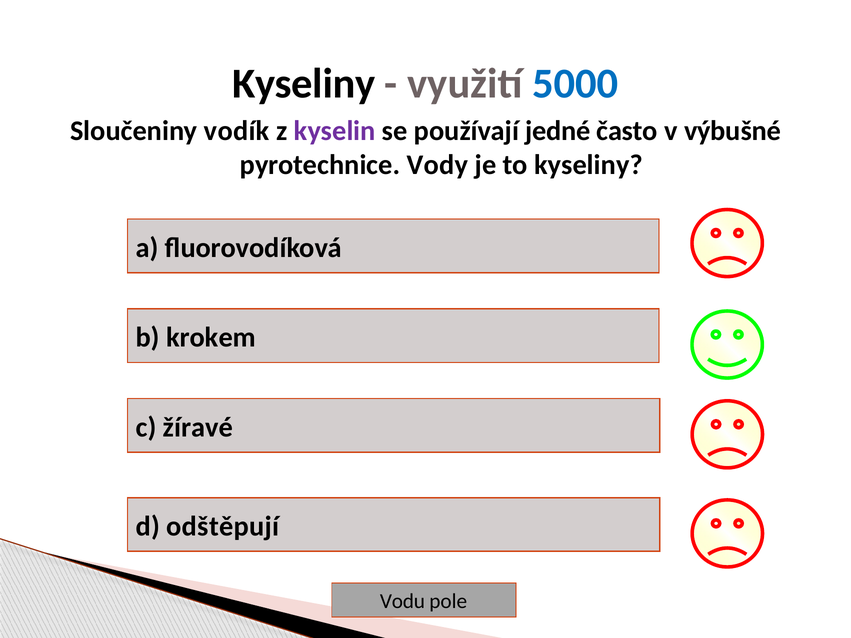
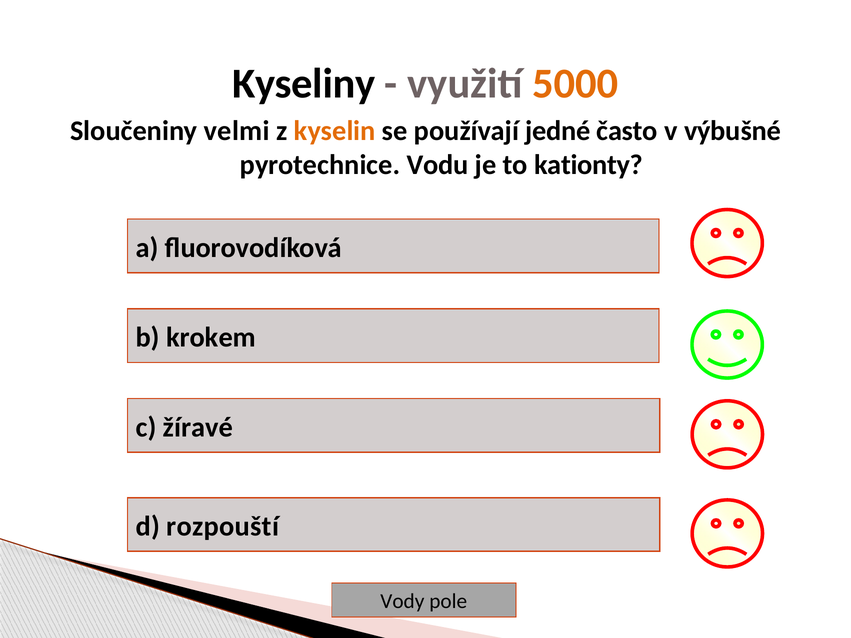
5000 colour: blue -> orange (575, 84)
vodík: vodík -> velmi (237, 131)
kyselin colour: purple -> orange (335, 131)
Vody: Vody -> Vodu (438, 165)
to kyseliny: kyseliny -> kationty (589, 165)
odštěpují: odštěpují -> rozpouští (223, 527)
Vodu: Vodu -> Vody (402, 602)
